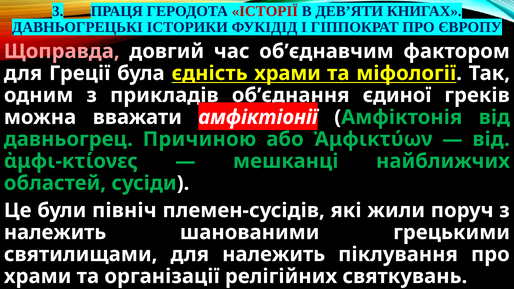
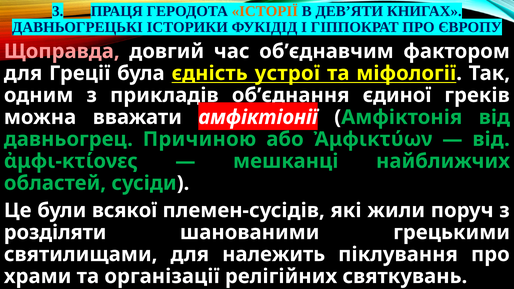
ІСТОРІЇ colour: red -> orange (265, 11)
єдність храми: храми -> устрої (287, 73)
північ: північ -> всякої (125, 211)
належить: належить -> розділяти (55, 233)
